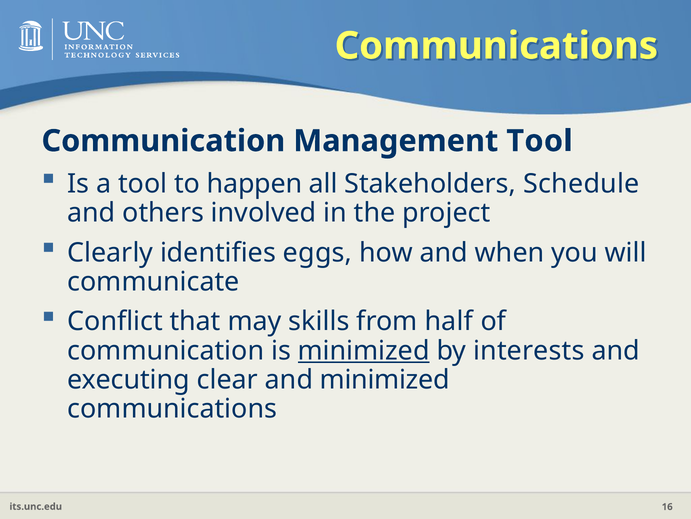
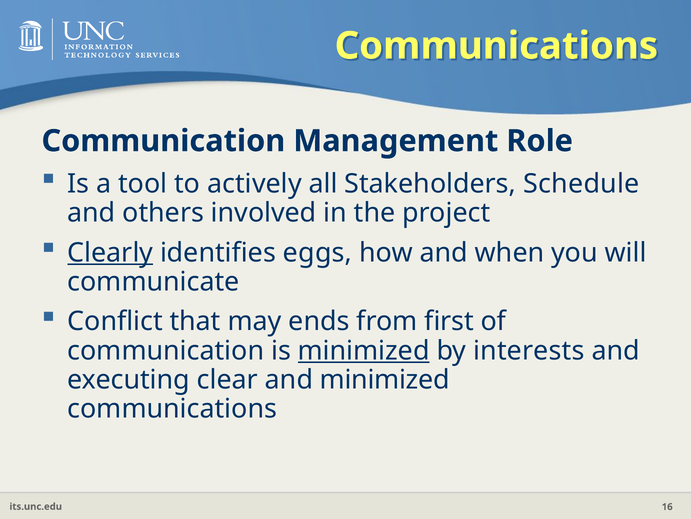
Management Tool: Tool -> Role (540, 141)
happen: happen -> actively (254, 183)
Clearly underline: none -> present (110, 252)
skills: skills -> ends (319, 321)
half: half -> first (449, 321)
